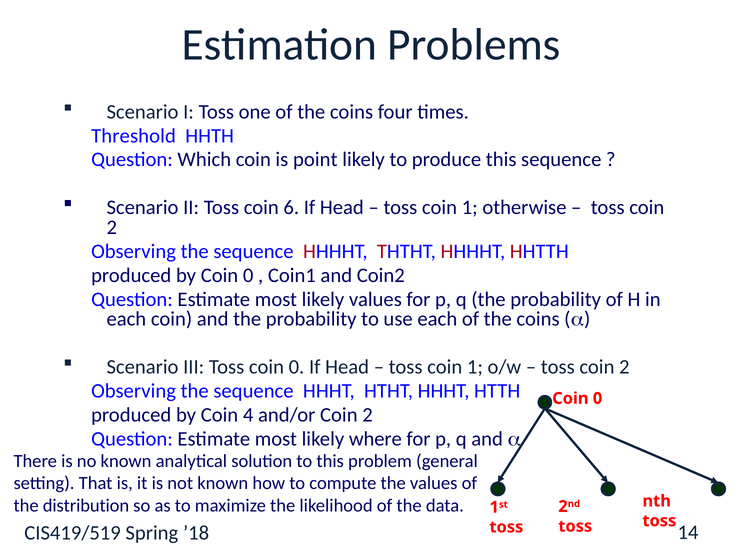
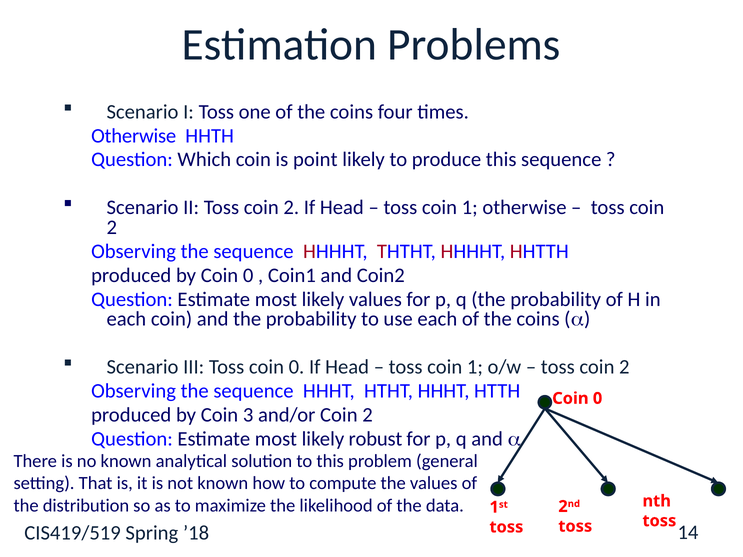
Threshold: Threshold -> Otherwise (134, 136)
II Toss coin 6: 6 -> 2 (291, 208)
4: 4 -> 3 (248, 415)
where: where -> robust (375, 439)
